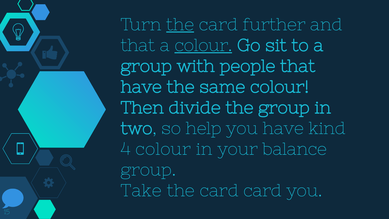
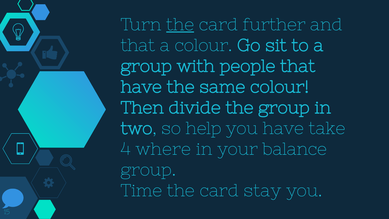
colour underline: present -> none (203, 45)
kind: kind -> take (327, 128)
4 colour: colour -> where (163, 149)
Take: Take -> Time (141, 191)
card card: card -> stay (262, 191)
